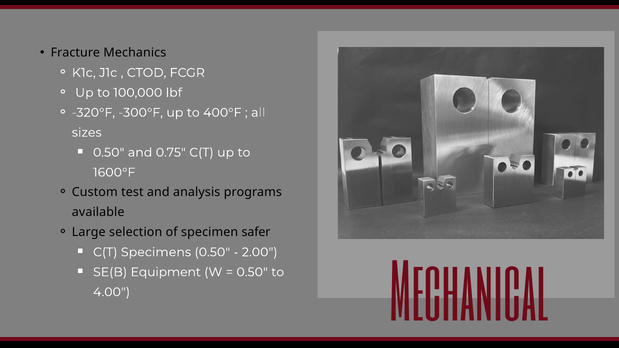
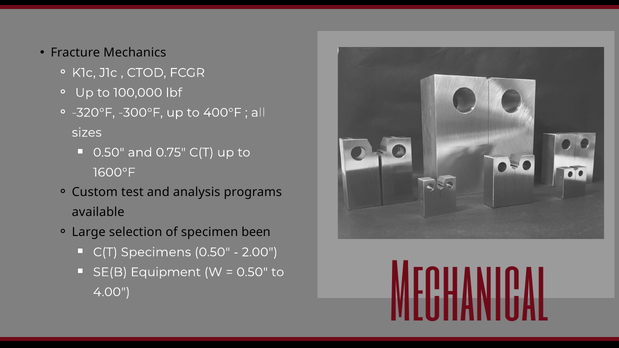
safer: safer -> been (256, 232)
